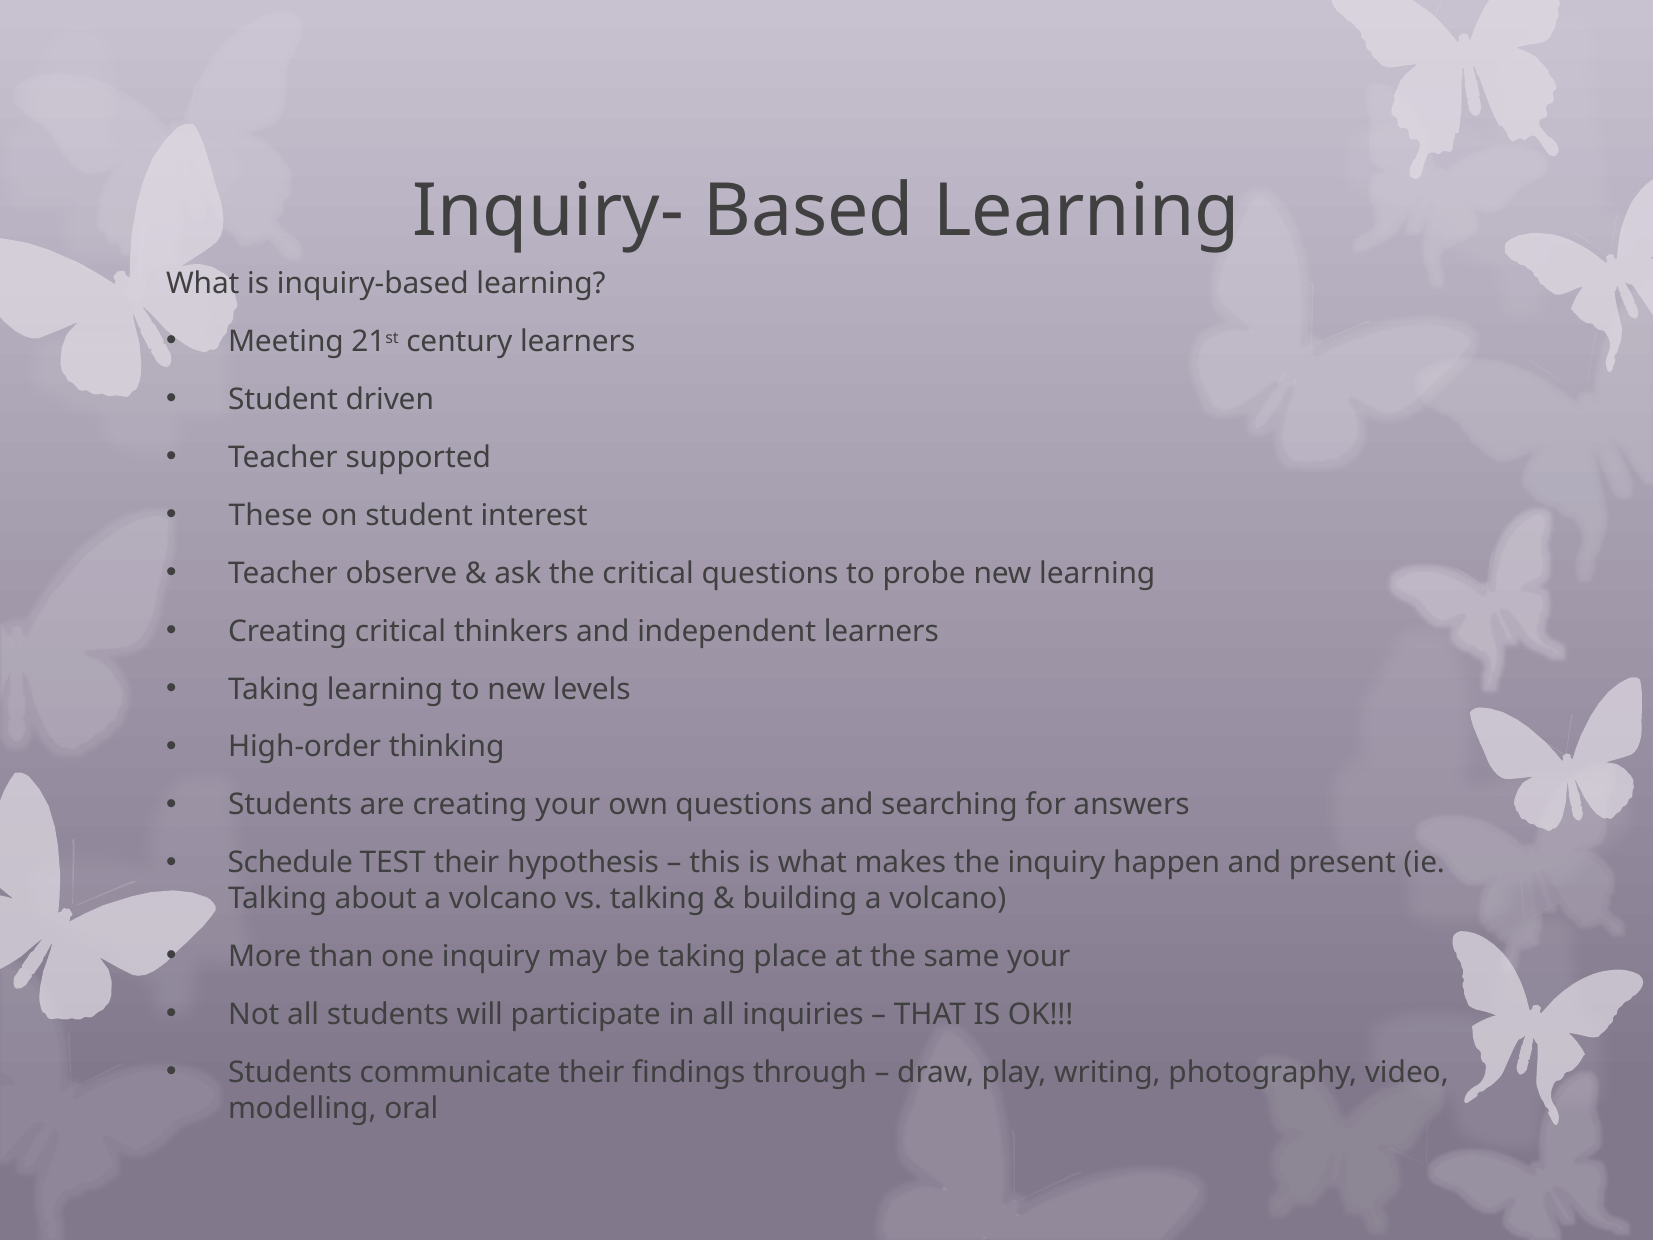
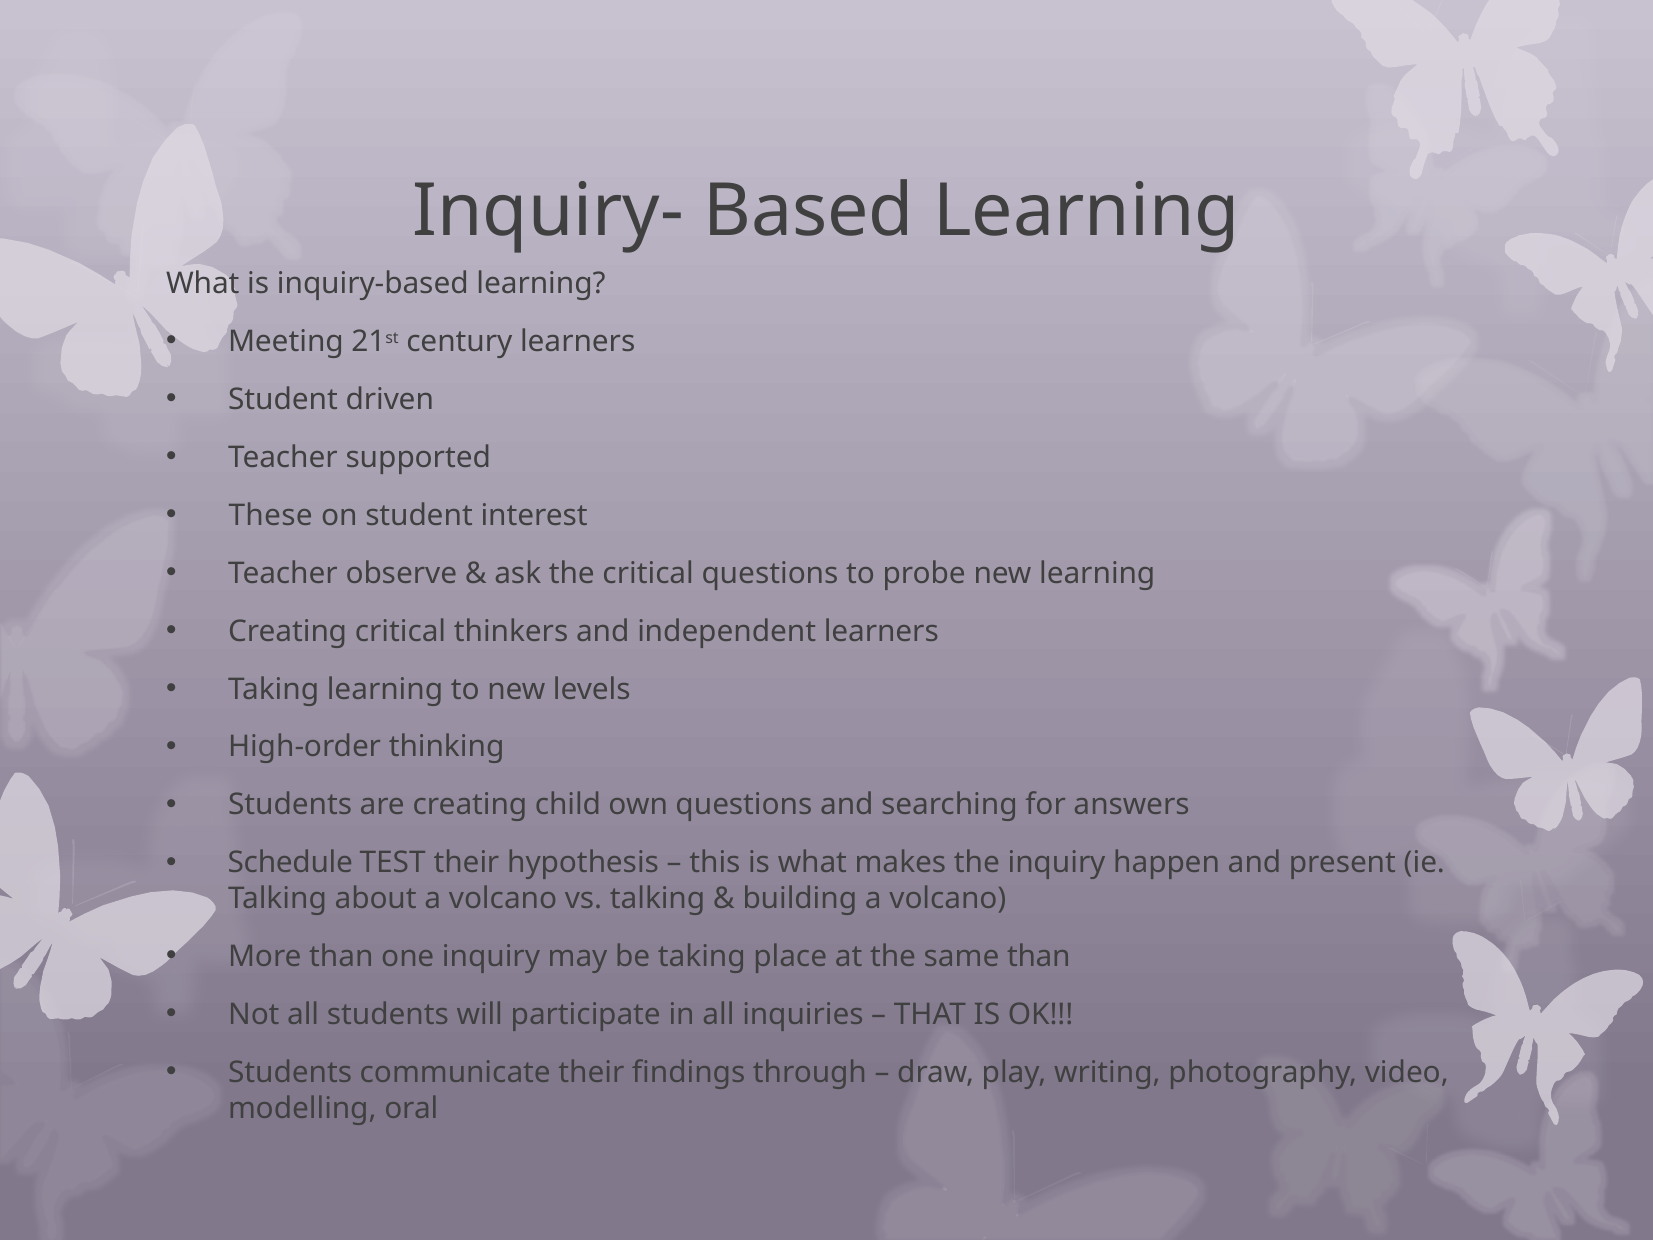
creating your: your -> child (568, 805)
same your: your -> than (1039, 957)
